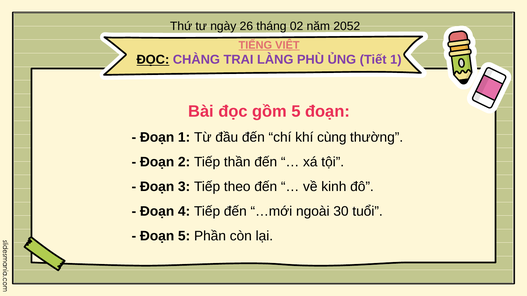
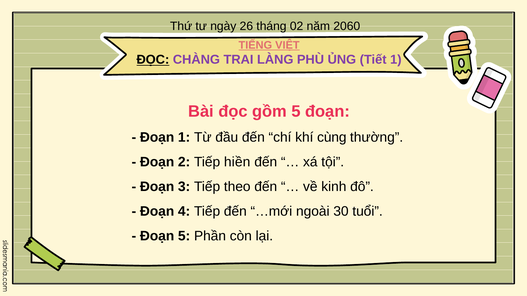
2052: 2052 -> 2060 (347, 26)
thần: thần -> hiền (237, 162)
